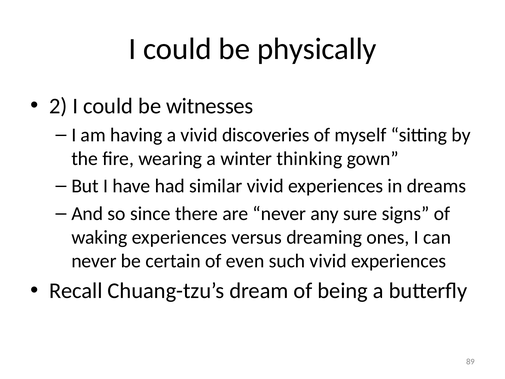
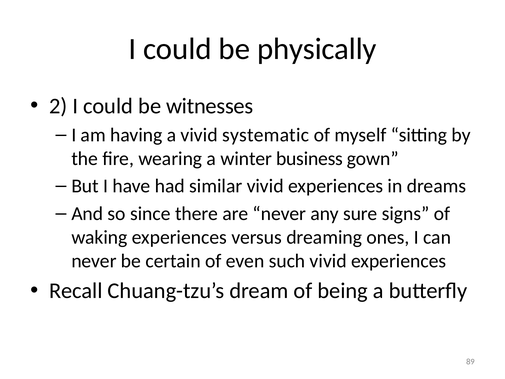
discoveries: discoveries -> systematic (266, 135)
thinking: thinking -> business (310, 159)
